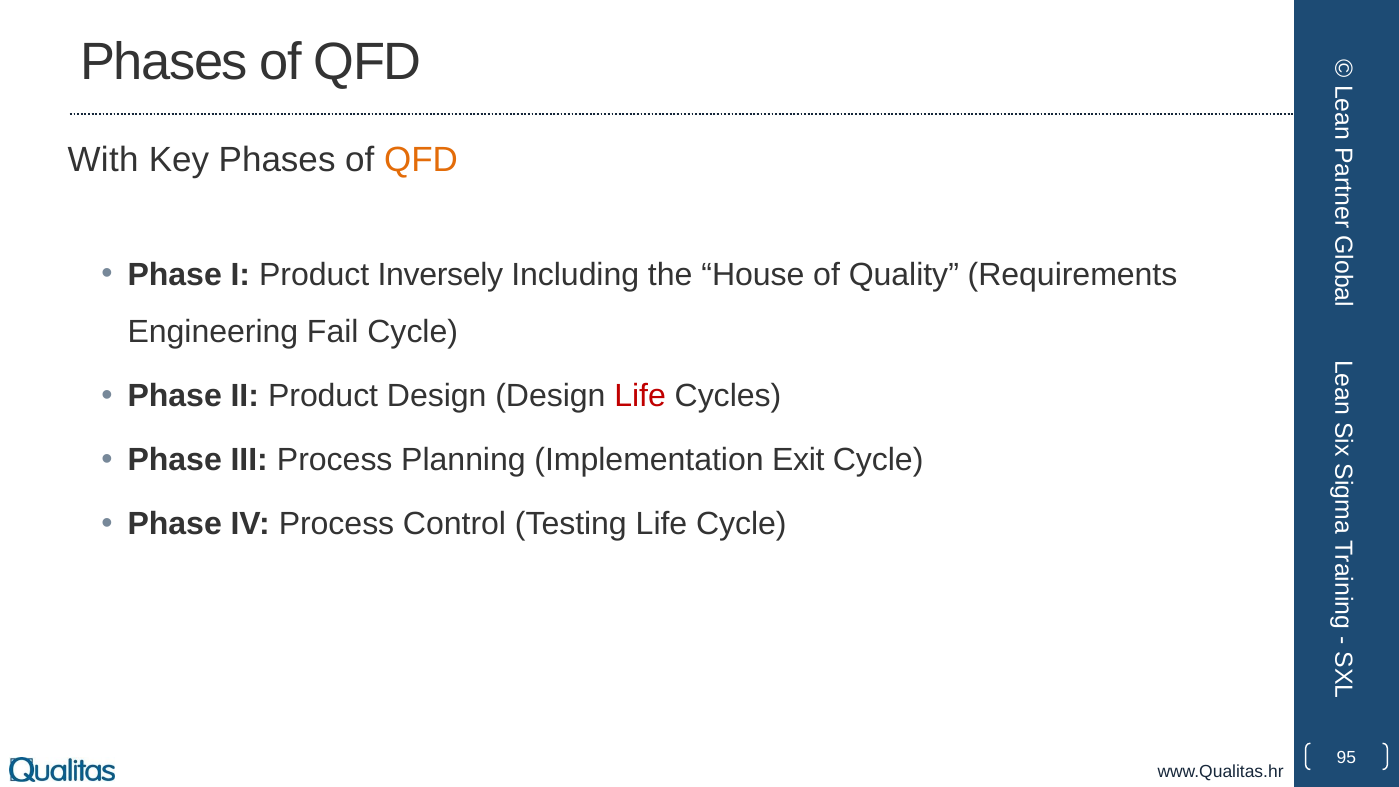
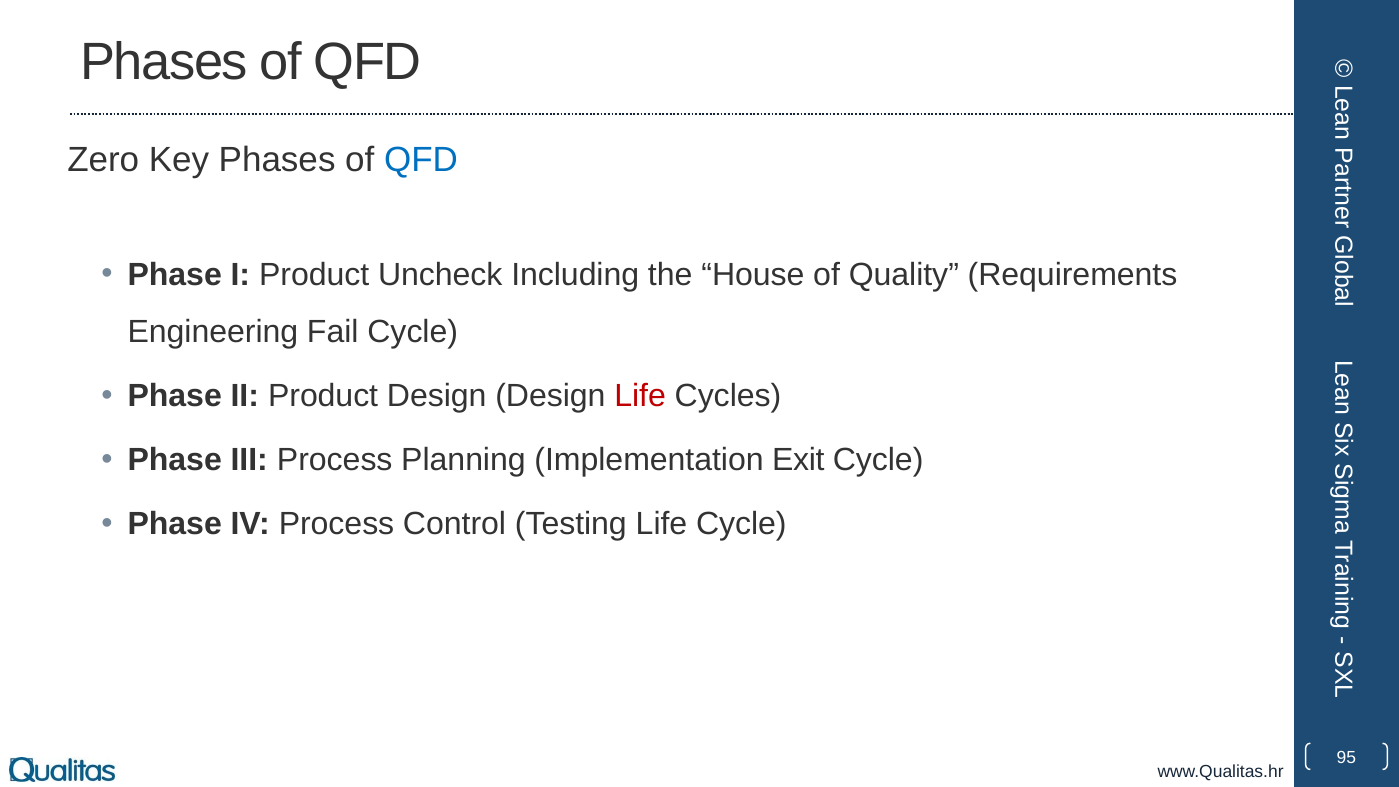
With: With -> Zero (103, 160)
QFD colour: orange -> blue (421, 160)
Inversely: Inversely -> Uncheck (440, 274)
